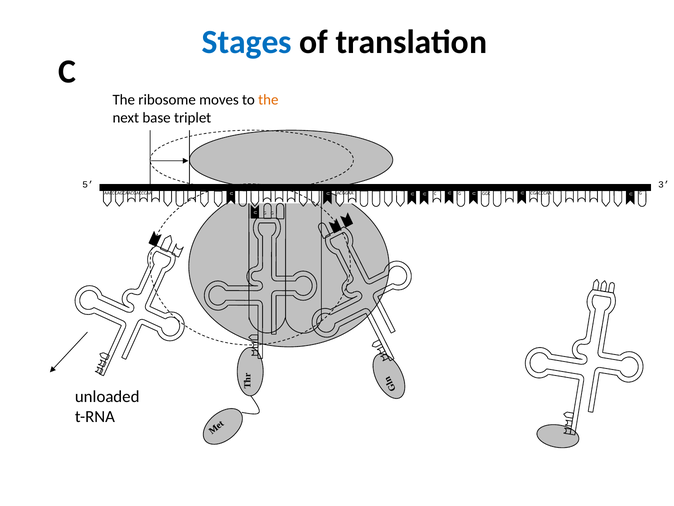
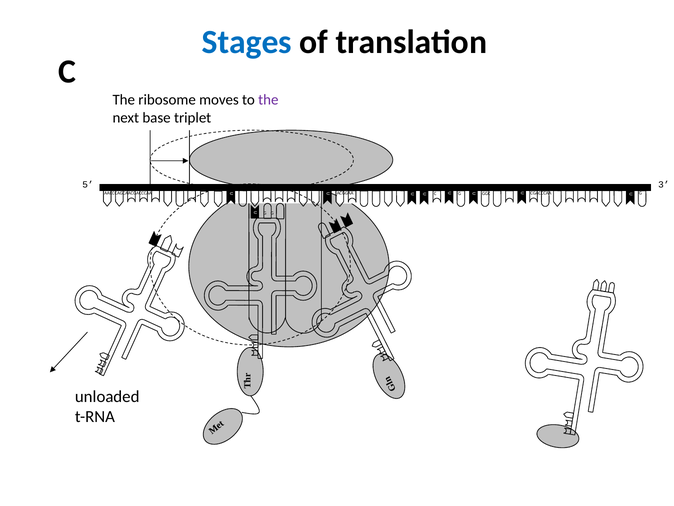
the colour: orange -> purple (268, 100)
